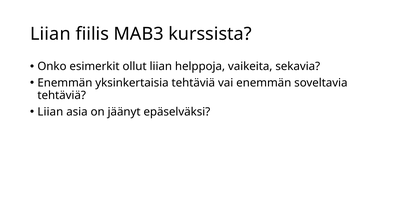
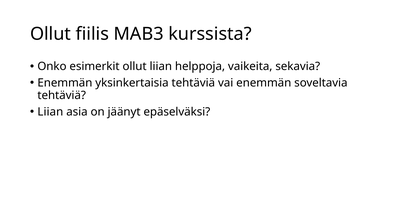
Liian: Liian -> Ollut (50, 34)
